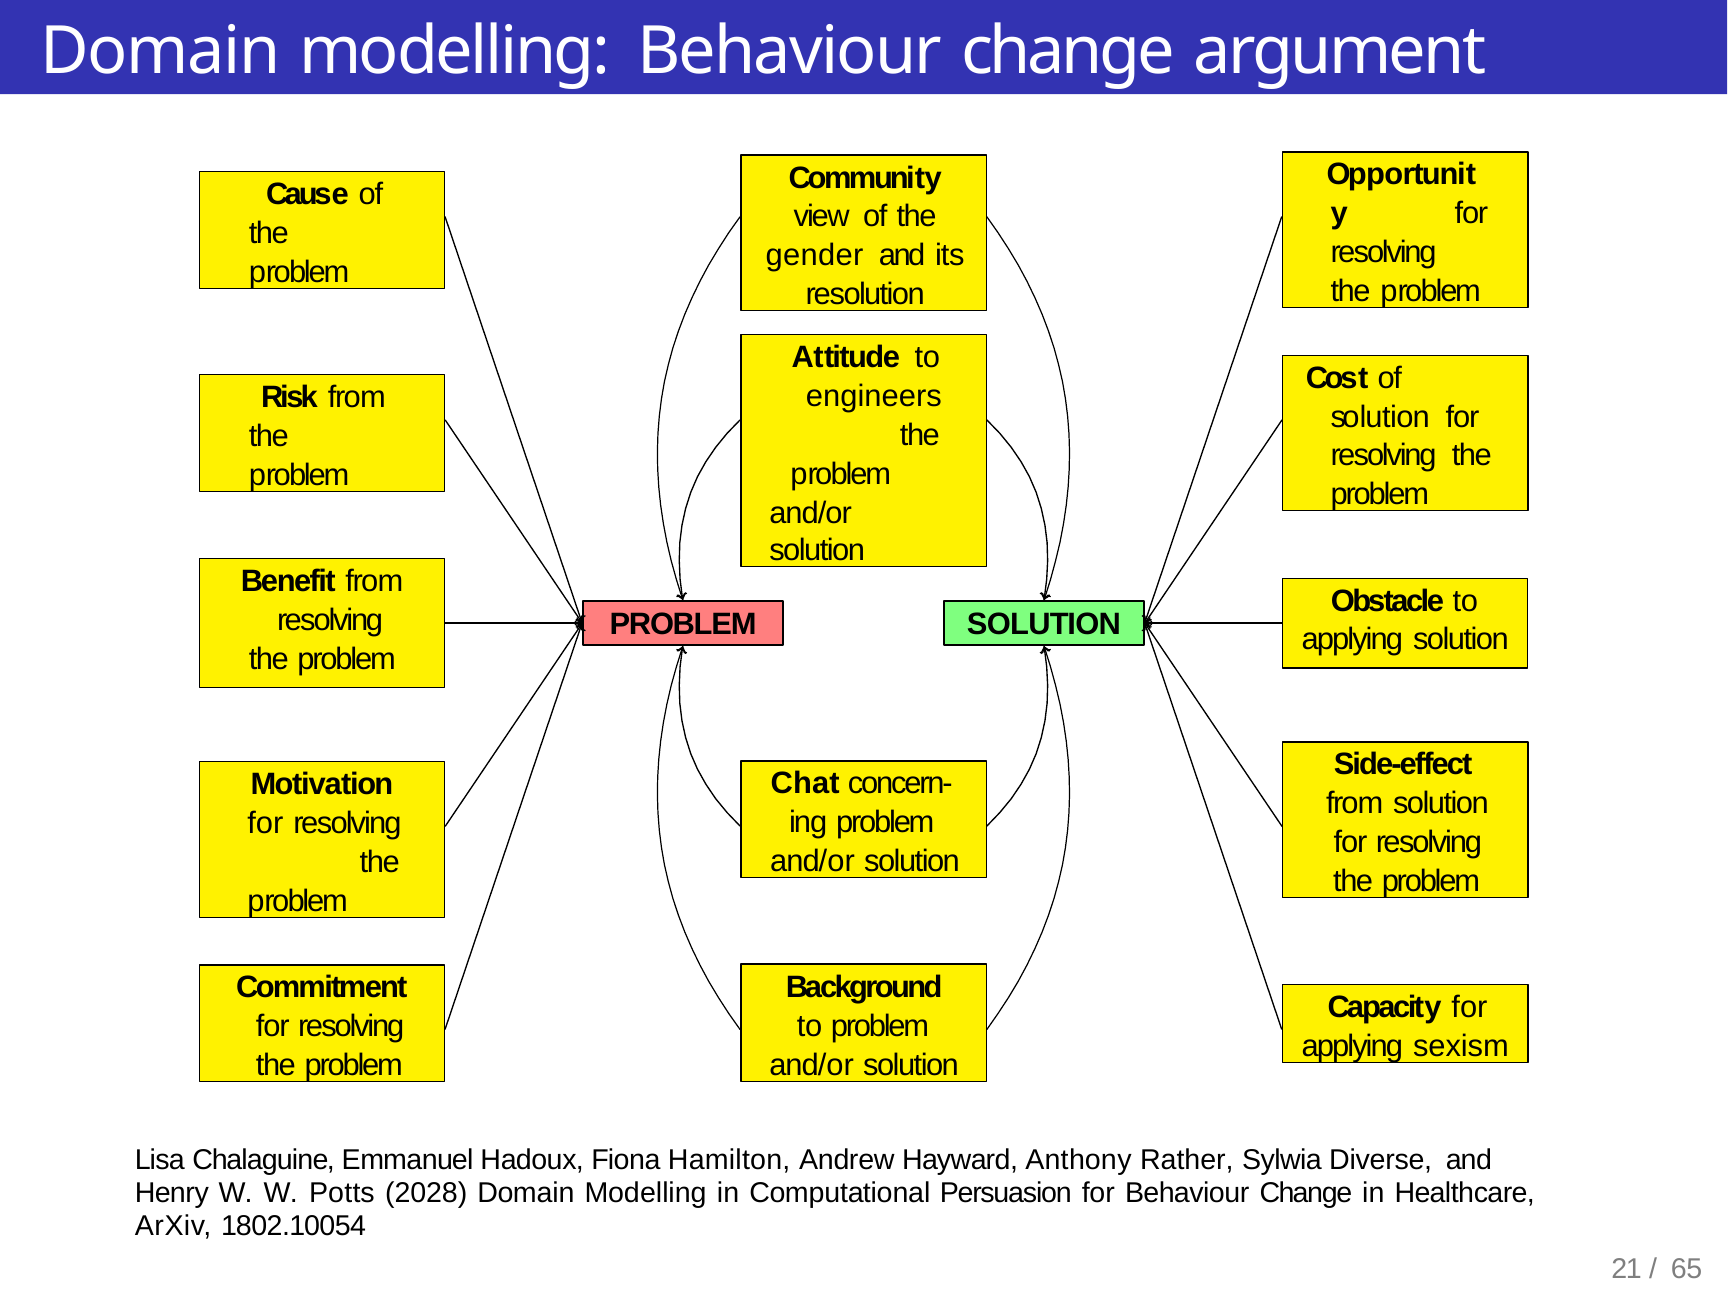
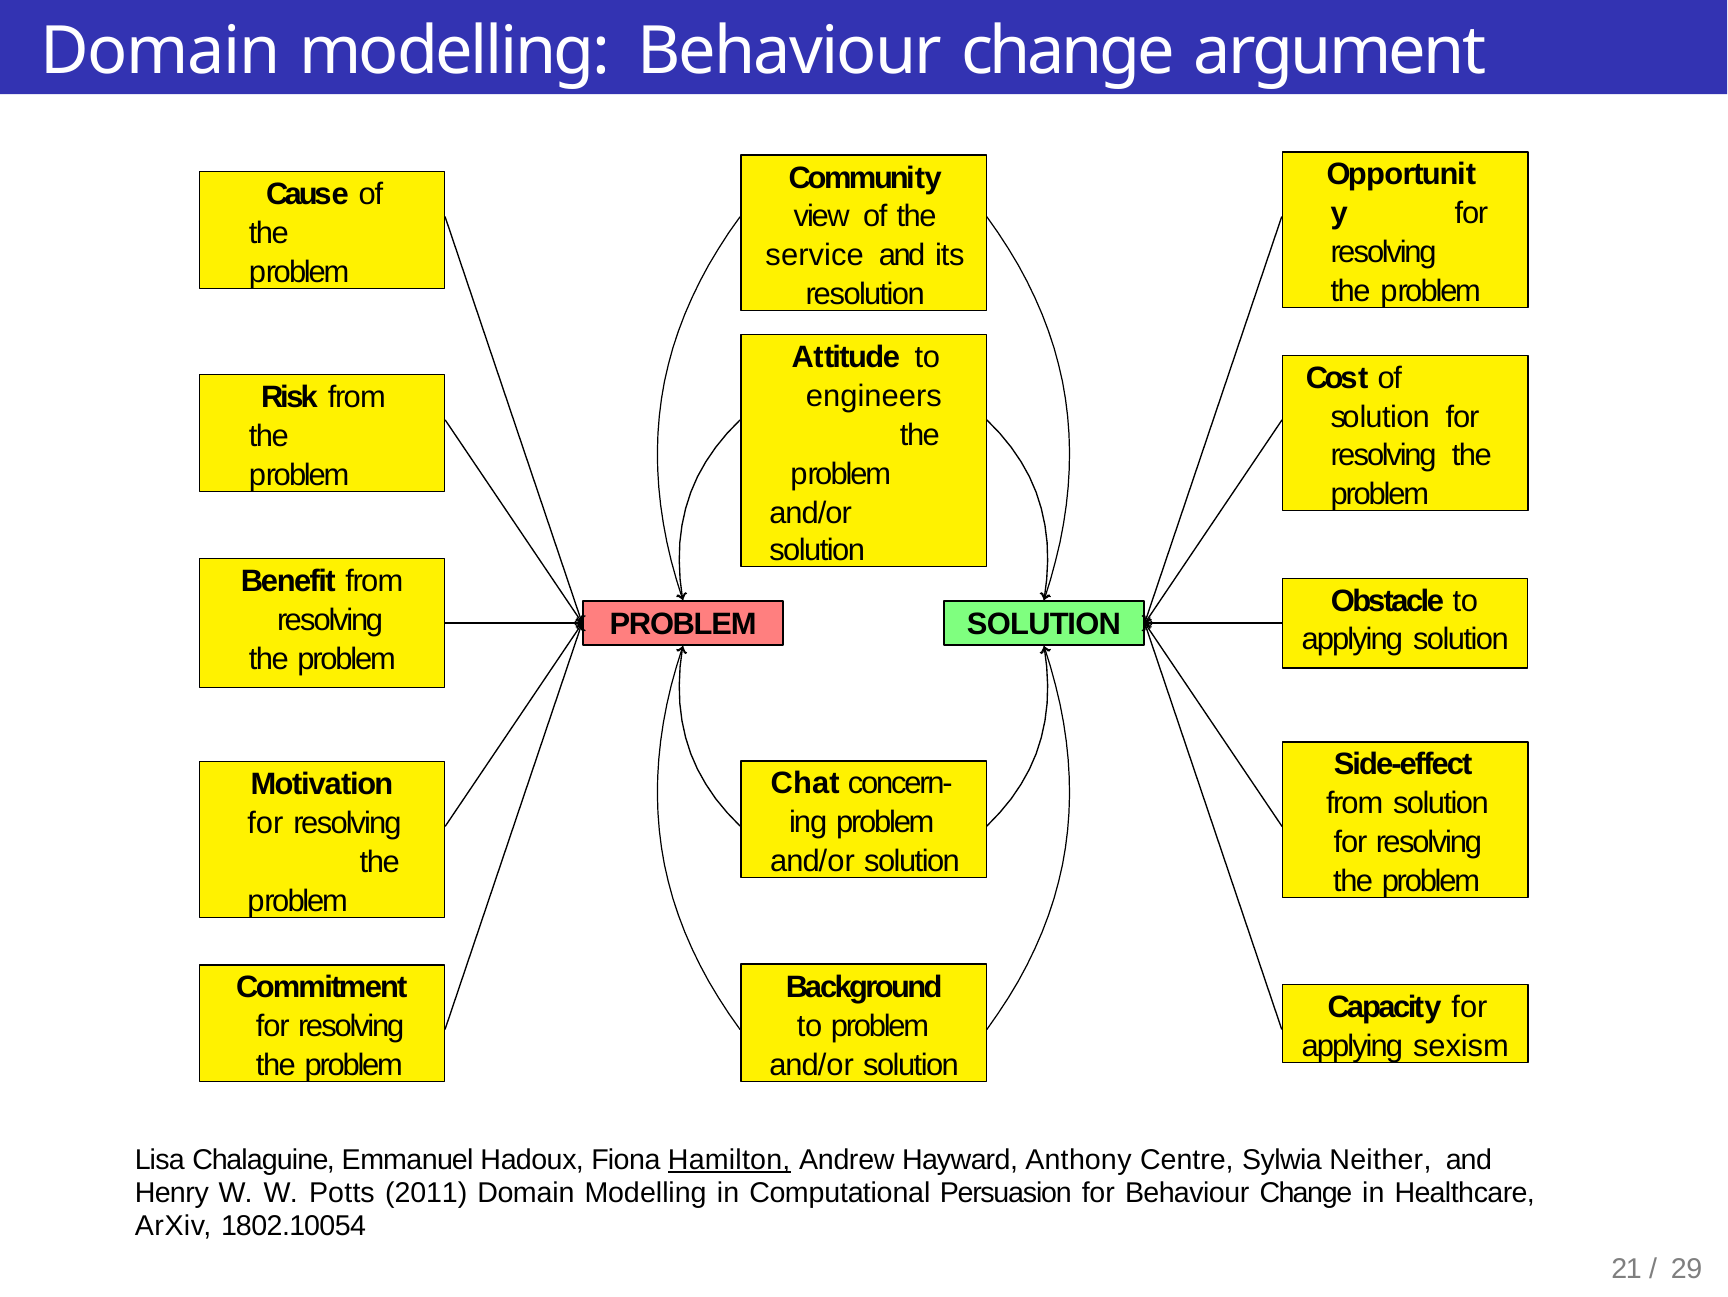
gender: gender -> service (815, 256)
Hamilton underline: none -> present (729, 1160)
Rather: Rather -> Centre (1187, 1160)
Diverse: Diverse -> Neither (1380, 1160)
2028: 2028 -> 2011 (426, 1193)
65: 65 -> 29 (1687, 1269)
